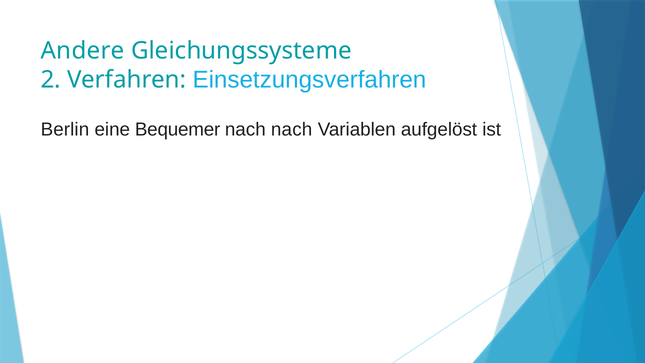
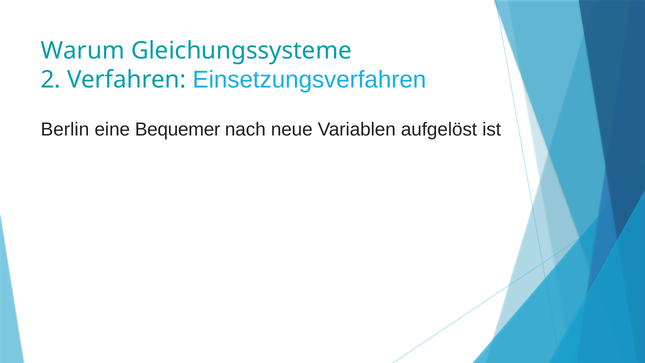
Andere: Andere -> Warum (83, 51)
nach nach: nach -> neue (292, 129)
